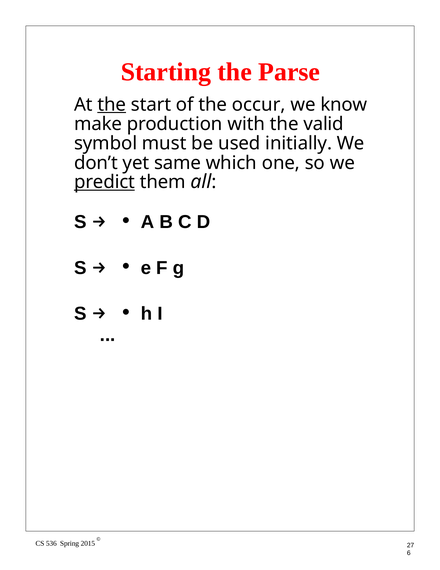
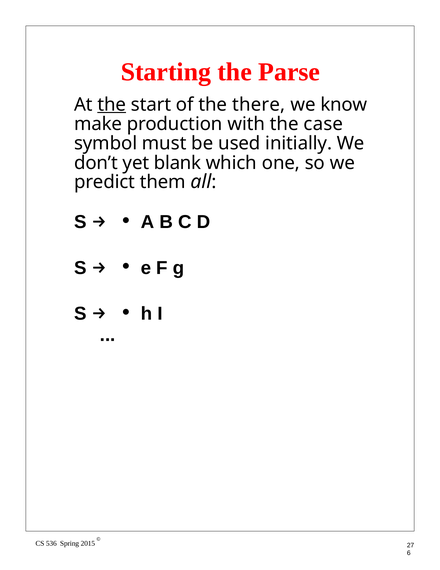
occur: occur -> there (259, 104)
valid: valid -> case (323, 124)
same: same -> blank (178, 163)
predict underline: present -> none (104, 182)
